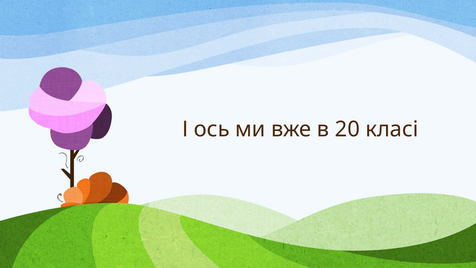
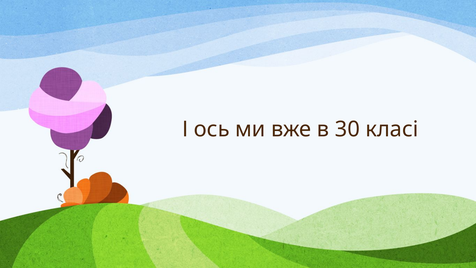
20: 20 -> 30 (347, 129)
